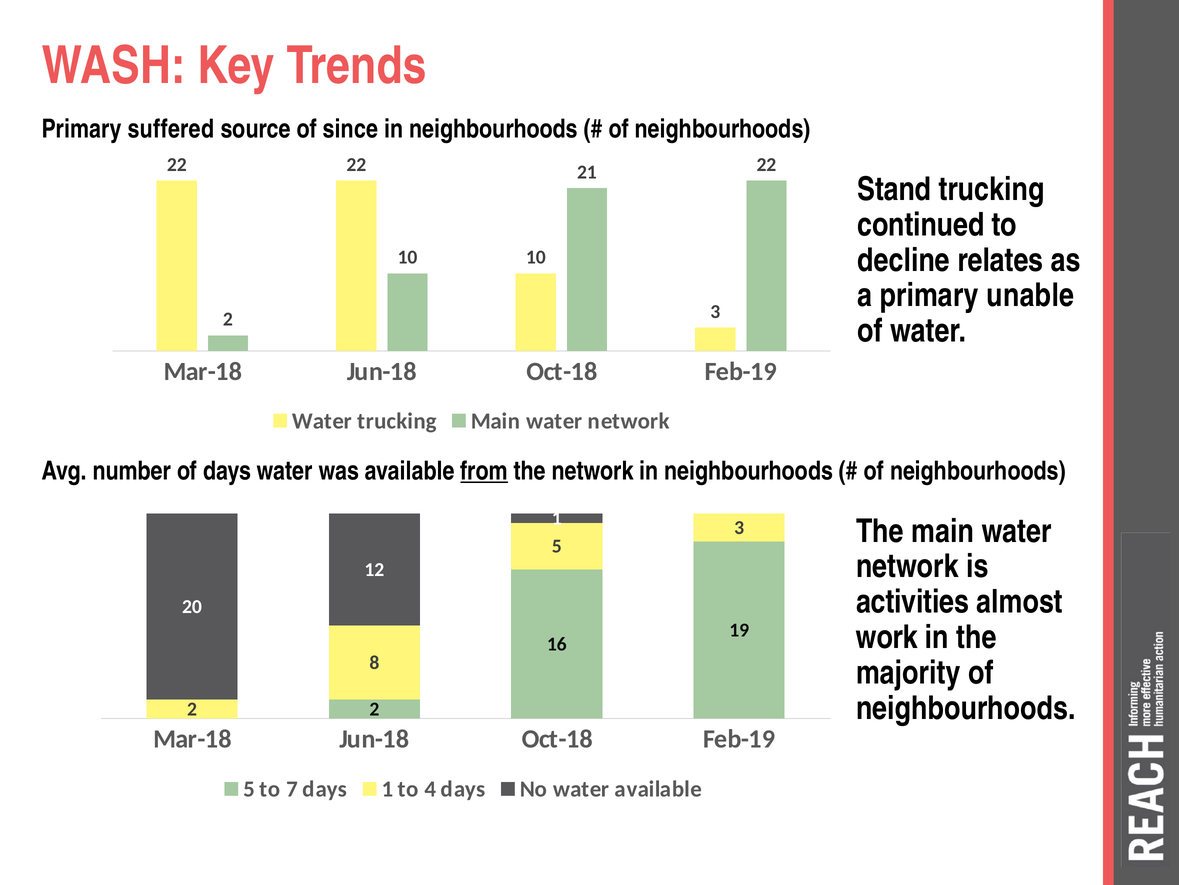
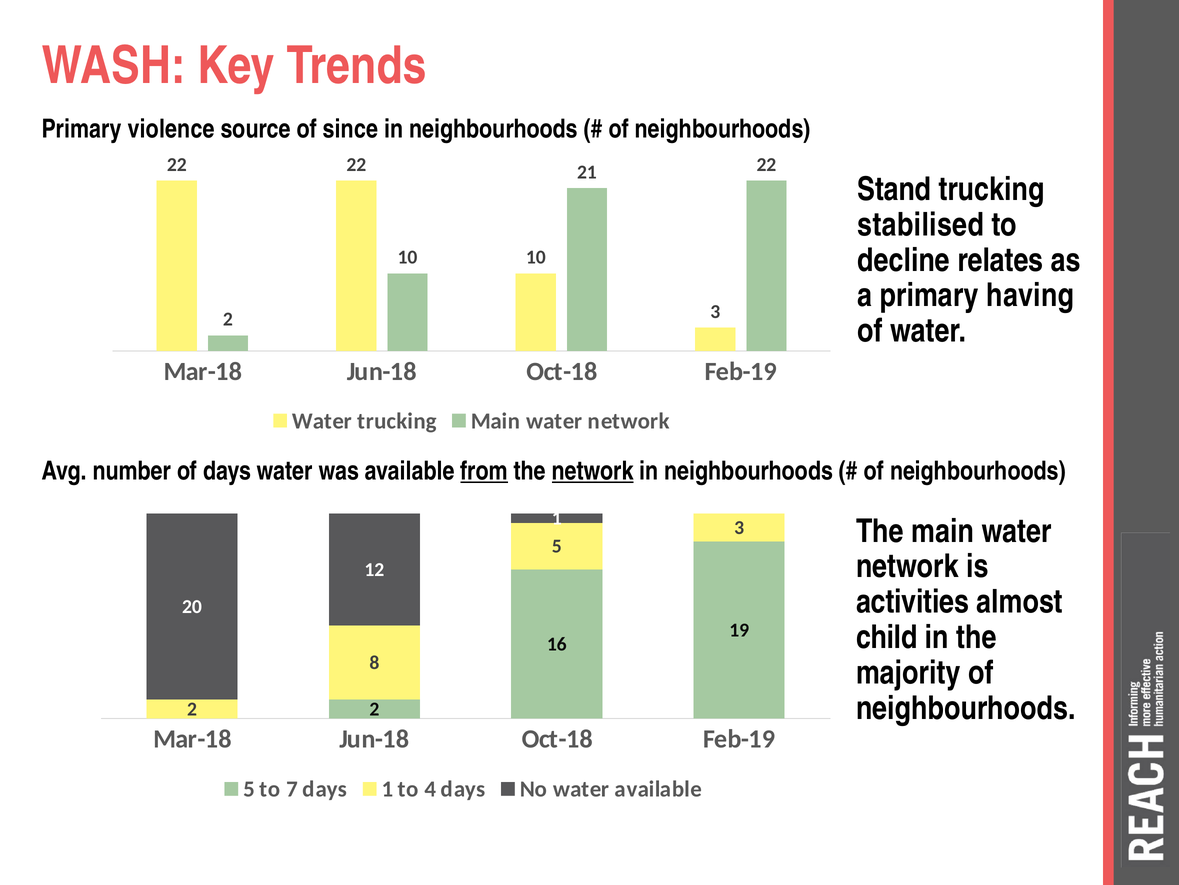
suffered: suffered -> violence (171, 129)
continued: continued -> stabilised (921, 225)
unable: unable -> having (1030, 295)
network underline: none -> present (593, 471)
work: work -> child (887, 637)
